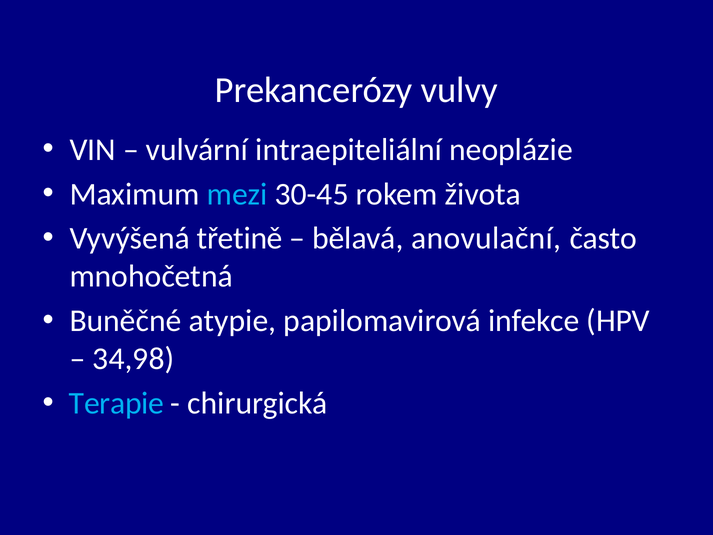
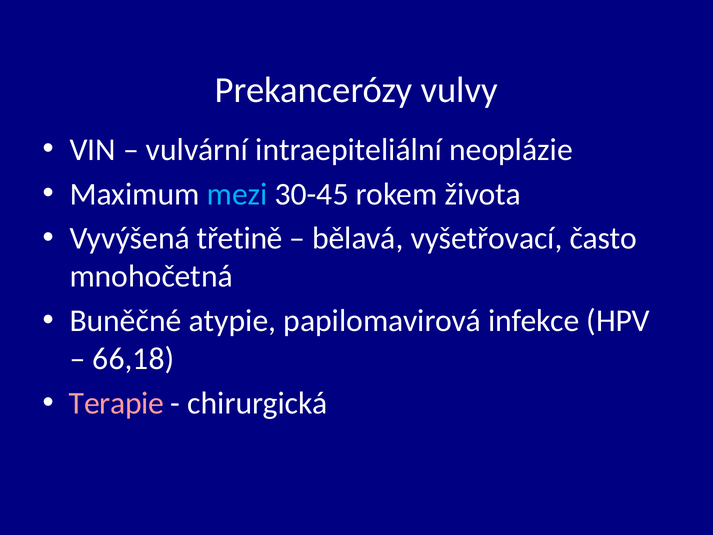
anovulační: anovulační -> vyšetřovací (486, 238)
34,98: 34,98 -> 66,18 (133, 359)
Terapie colour: light blue -> pink (117, 403)
